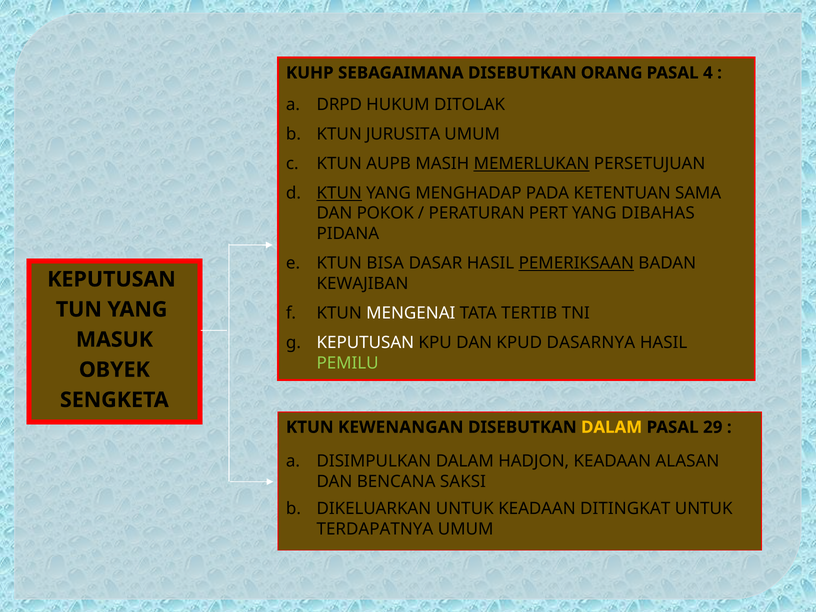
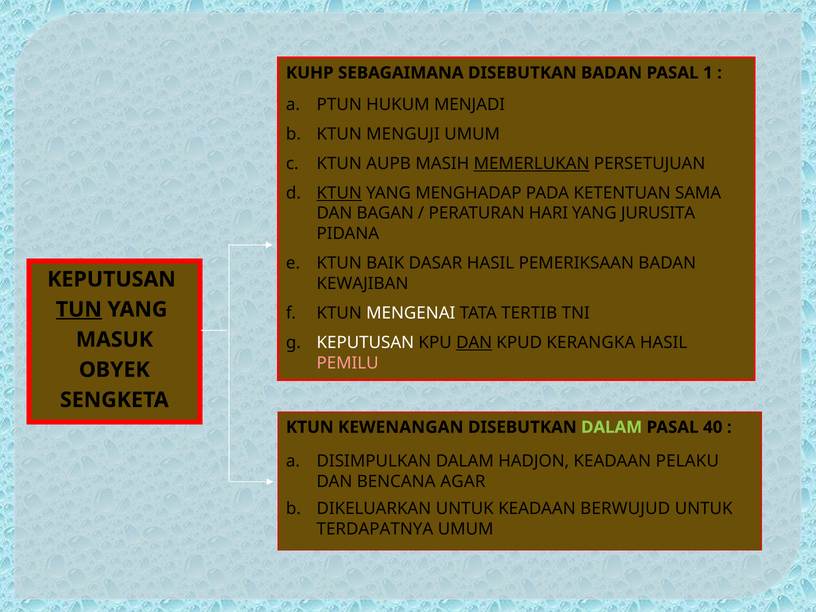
DISEBUTKAN ORANG: ORANG -> BADAN (612, 73)
4: 4 -> 1 (708, 73)
DRPD: DRPD -> PTUN (339, 105)
DITOLAK: DITOLAK -> MENJADI (470, 105)
JURUSITA: JURUSITA -> MENGUJI (403, 134)
POKOK: POKOK -> BAGAN (385, 213)
PERT: PERT -> HARI (548, 213)
DIBAHAS: DIBAHAS -> JURUSITA (658, 213)
BISA: BISA -> BAIK (385, 263)
PEMERIKSAAN underline: present -> none (576, 263)
TUN underline: none -> present (79, 309)
DAN underline: none -> present (474, 343)
DASARNYA: DASARNYA -> KERANGKA (591, 343)
PEMILU colour: light green -> pink (348, 363)
DALAM colour: yellow -> light green (612, 427)
29: 29 -> 40 (713, 427)
ALASAN: ALASAN -> PELAKU (687, 461)
SAKSI: SAKSI -> AGAR (463, 482)
DITINGKAT: DITINGKAT -> BERWUJUD (625, 509)
